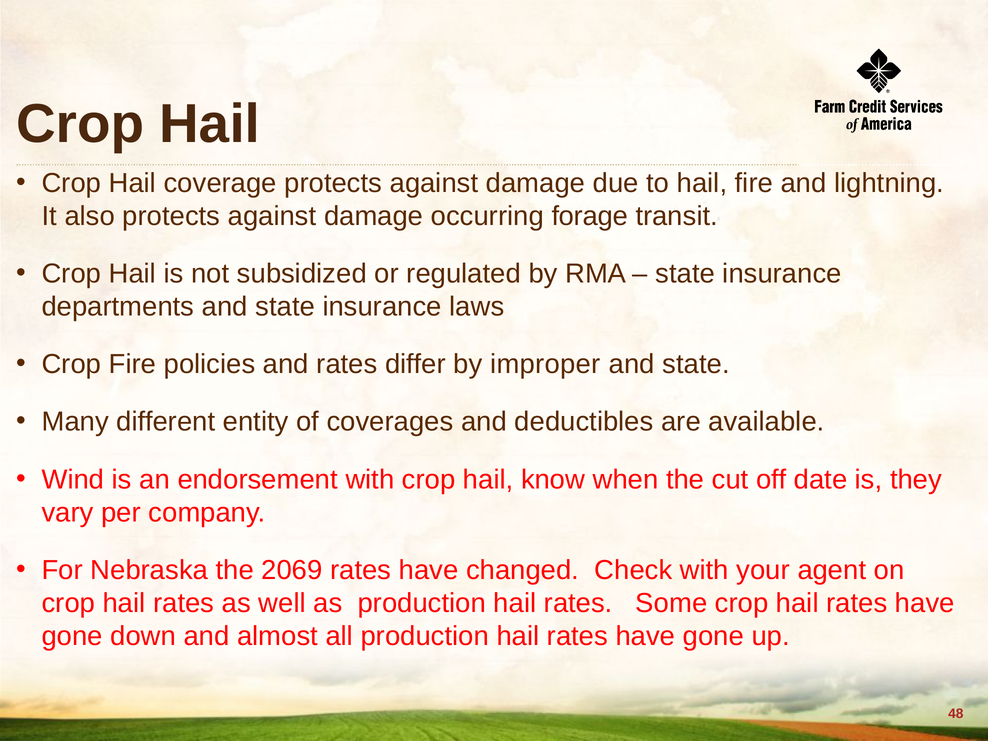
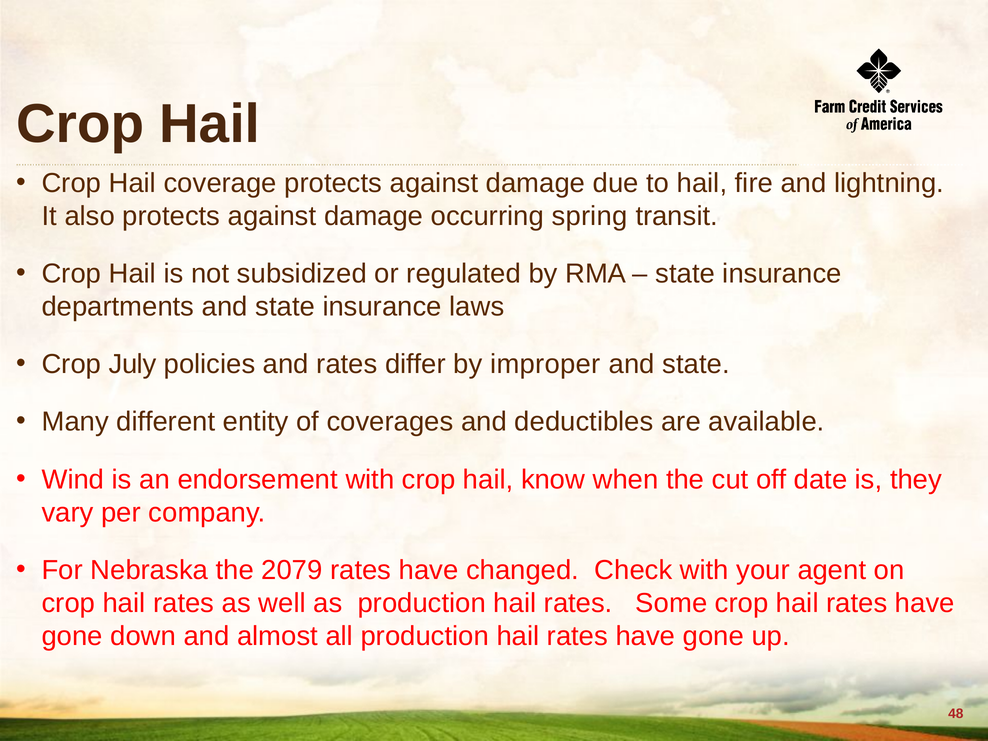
forage: forage -> spring (590, 216)
Crop Fire: Fire -> July (133, 364)
2069: 2069 -> 2079 (292, 570)
